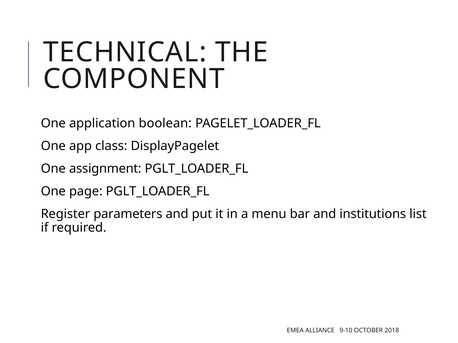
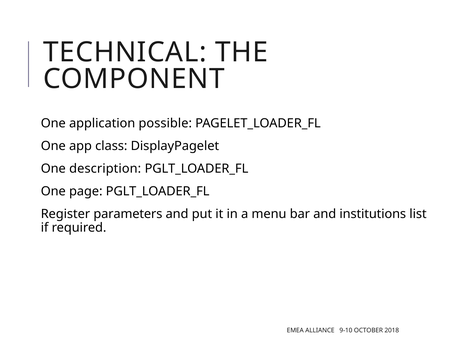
boolean: boolean -> possible (165, 124)
assignment: assignment -> description (105, 169)
